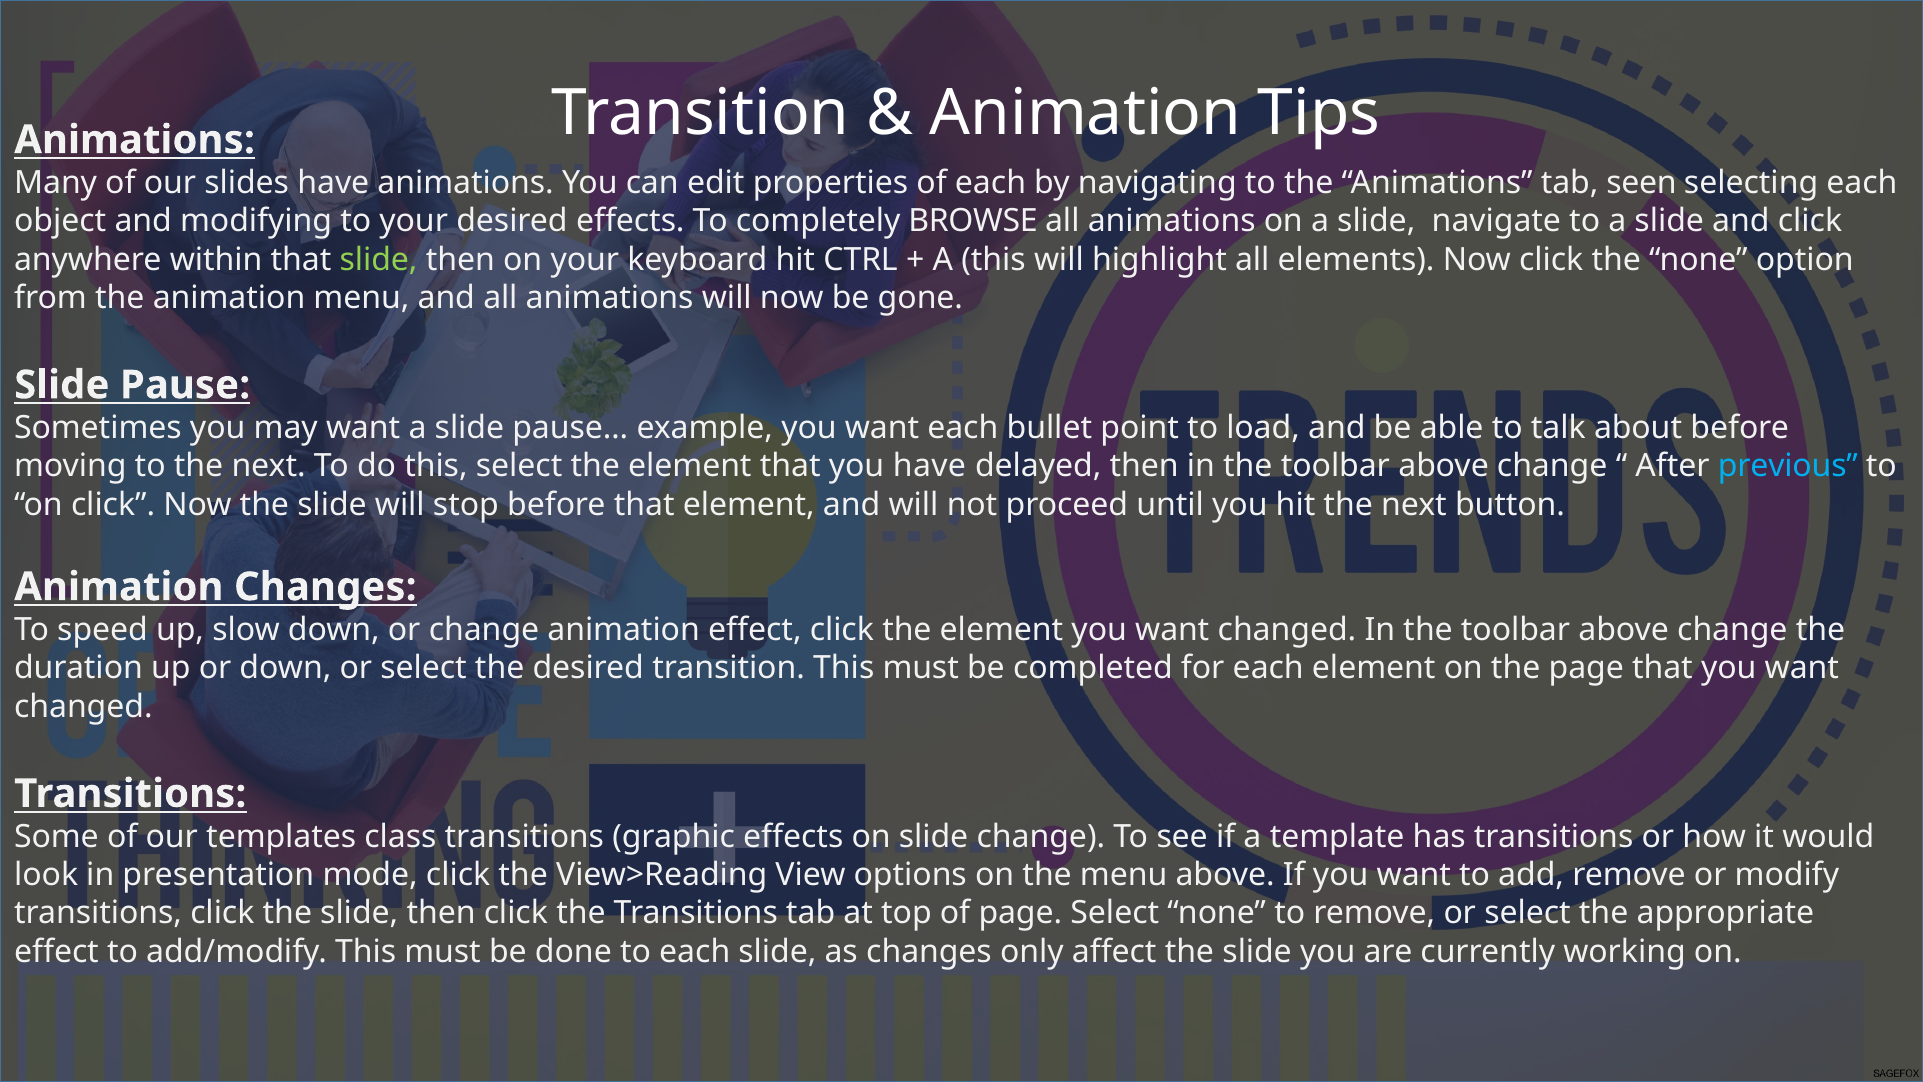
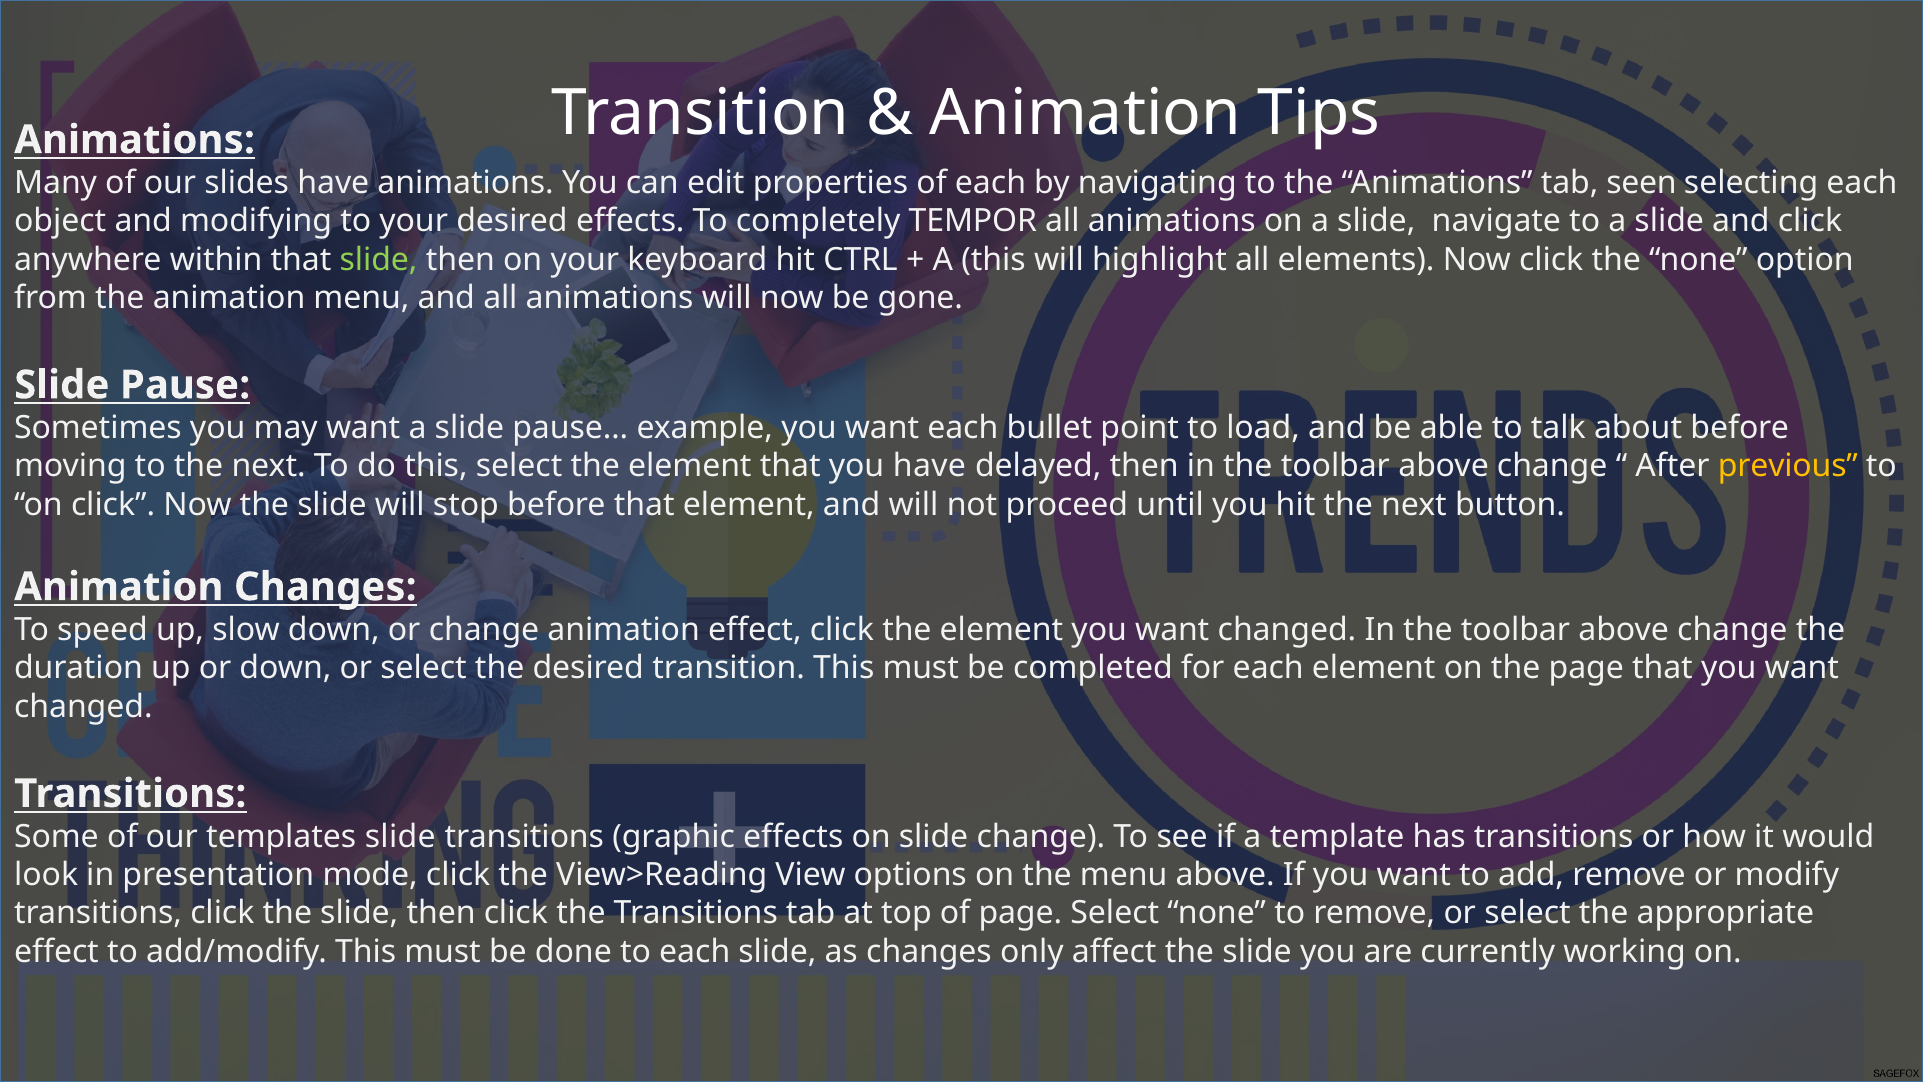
BROWSE: BROWSE -> TEMPOR (973, 221)
previous colour: light blue -> yellow (1788, 466)
templates class: class -> slide (400, 836)
